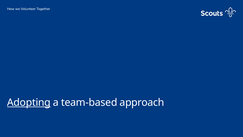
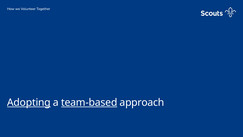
team-based underline: none -> present (89, 102)
